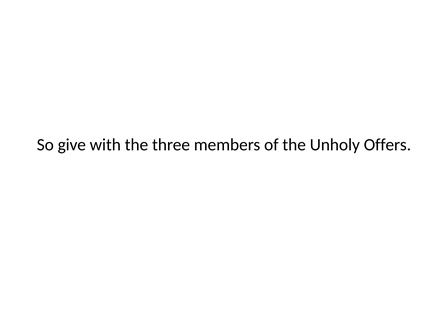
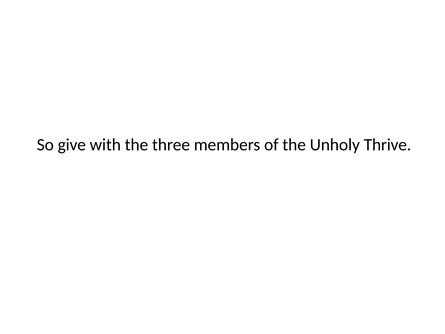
Offers: Offers -> Thrive (387, 145)
